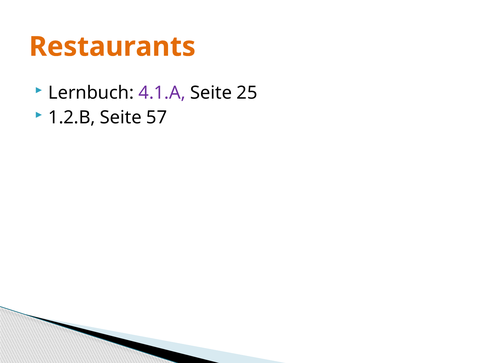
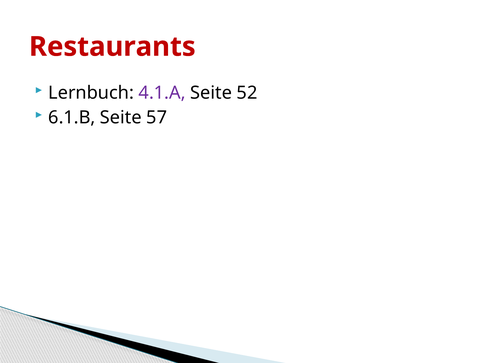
Restaurants colour: orange -> red (112, 47)
25: 25 -> 52 (247, 93)
1.2.B: 1.2.B -> 6.1.B (72, 117)
